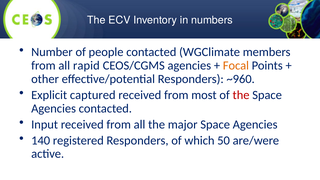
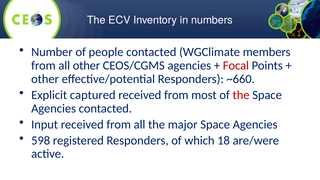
all rapid: rapid -> other (86, 66)
Focal colour: orange -> red (236, 66)
~960: ~960 -> ~660 (241, 79)
140: 140 -> 598 (41, 140)
50: 50 -> 18 (224, 140)
